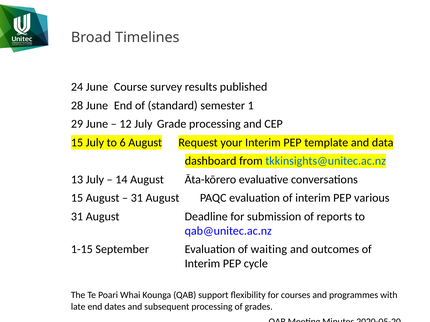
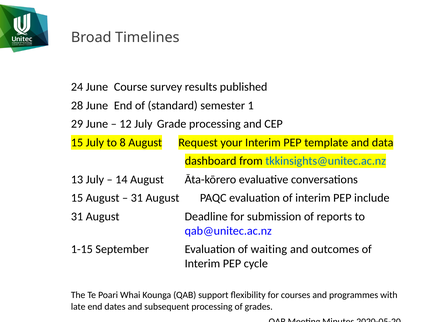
6: 6 -> 8 (123, 143)
various: various -> include (372, 198)
